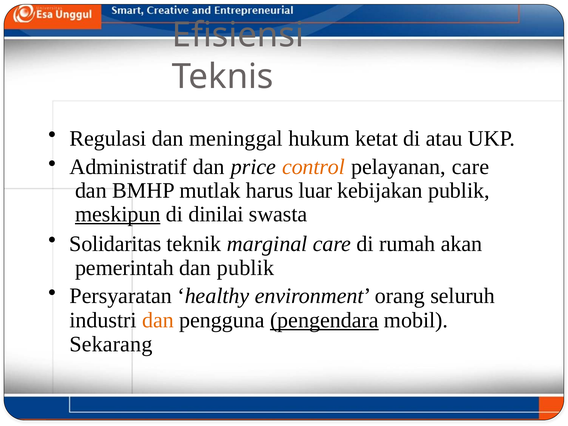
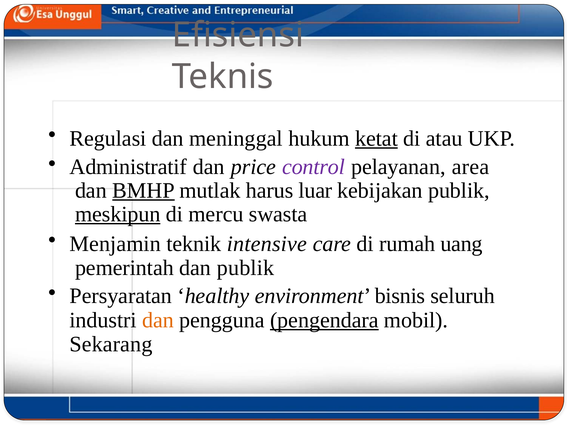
ketat underline: none -> present (376, 138)
control colour: orange -> purple (314, 167)
pelayanan care: care -> area (471, 167)
BMHP underline: none -> present (143, 191)
dinilai: dinilai -> mercu (216, 214)
Solidaritas: Solidaritas -> Menjamin (115, 244)
marginal: marginal -> intensive (267, 244)
akan: akan -> uang (462, 244)
orang: orang -> bisnis (400, 296)
